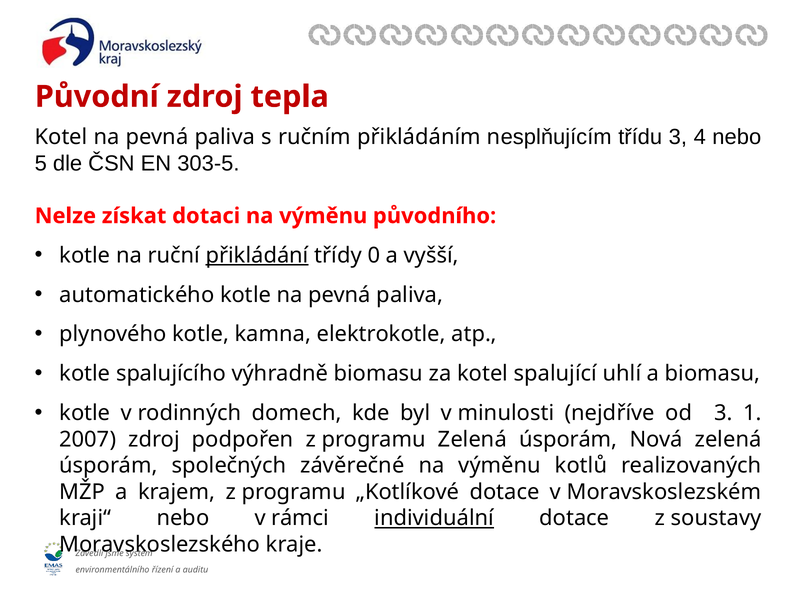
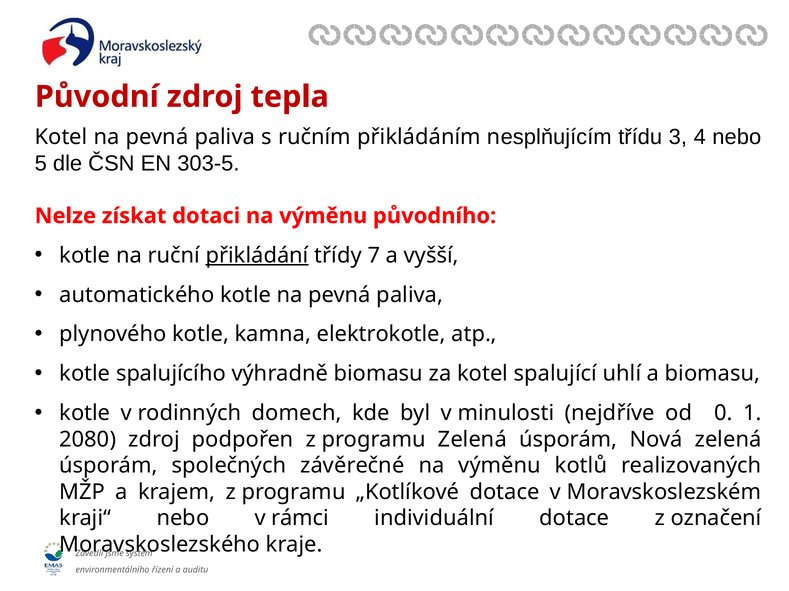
0: 0 -> 7 (374, 256)
od 3: 3 -> 0 (723, 414)
2007: 2007 -> 2080 (88, 440)
individuální underline: present -> none (434, 519)
soustavy: soustavy -> označení (716, 519)
